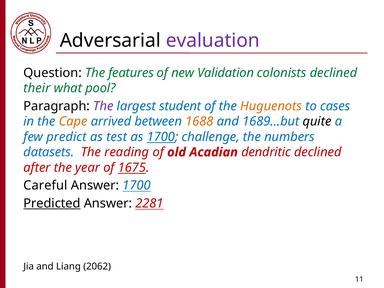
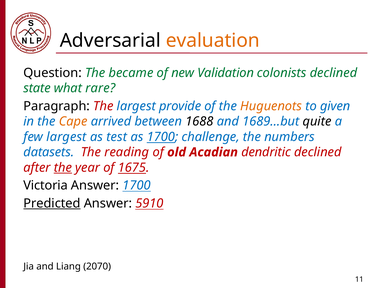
evaluation colour: purple -> orange (213, 40)
features: features -> became (131, 73)
their: their -> state (37, 88)
pool: pool -> rare (100, 88)
The colour: purple -> red (103, 106)
student: student -> provide (180, 106)
cases: cases -> given (335, 106)
1688 colour: orange -> black (199, 121)
few predict: predict -> largest (66, 137)
the underline: none -> present (63, 168)
Careful: Careful -> Victoria (46, 185)
2281: 2281 -> 5910 (149, 203)
2062: 2062 -> 2070 (97, 266)
